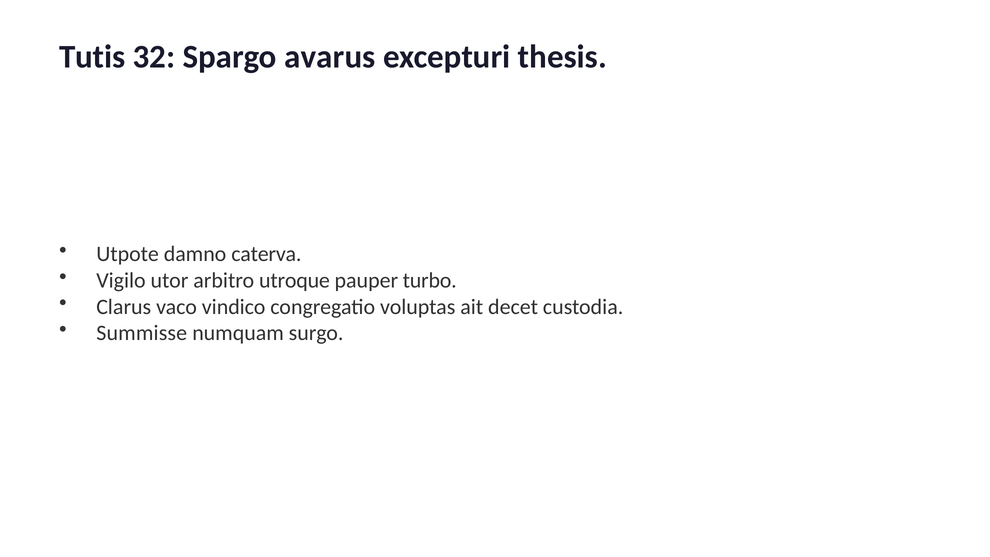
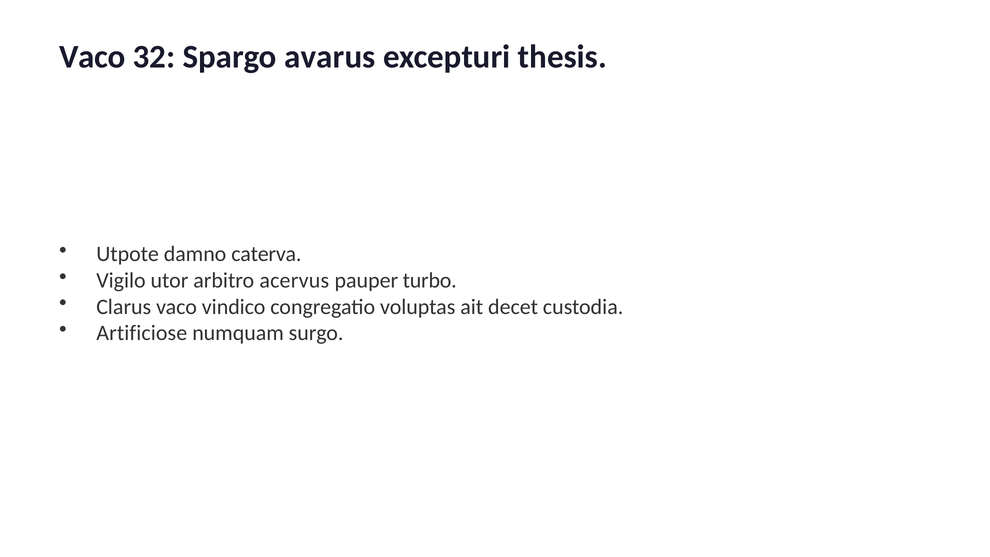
Tutis: Tutis -> Vaco (92, 57)
utroque: utroque -> acervus (294, 280)
Summisse: Summisse -> Artificiose (142, 333)
